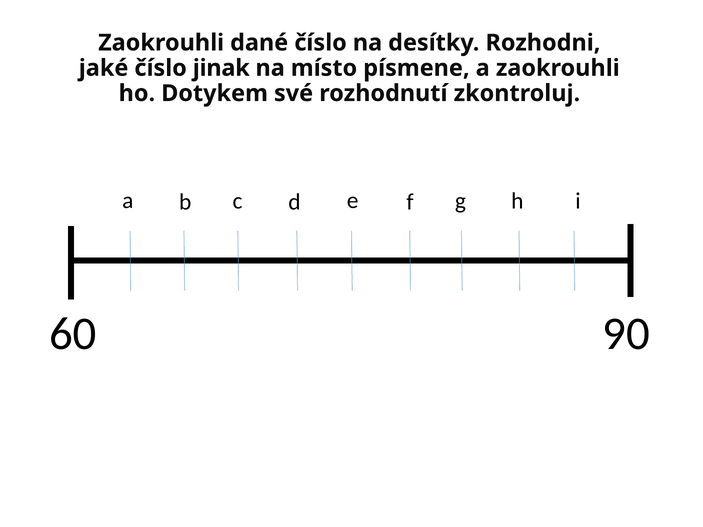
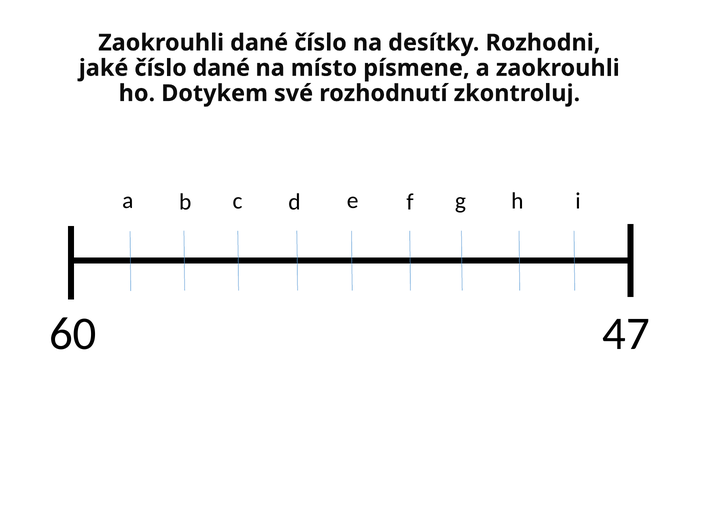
číslo jinak: jinak -> dané (221, 68)
90: 90 -> 47 (626, 334)
